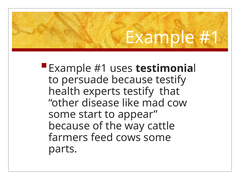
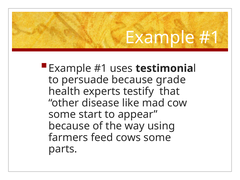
because testify: testify -> grade (171, 80)
cattle: cattle -> using (161, 126)
